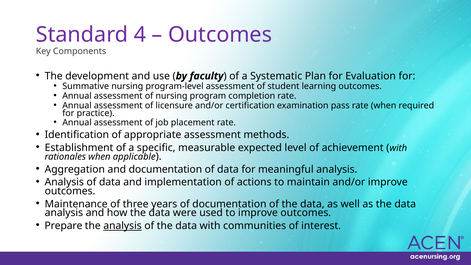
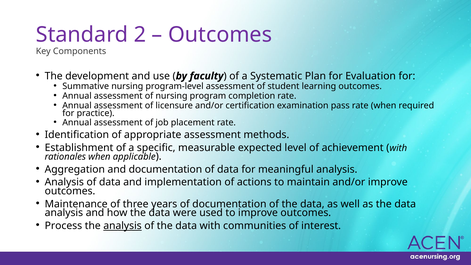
4: 4 -> 2 (140, 35)
Prepare: Prepare -> Process (63, 226)
